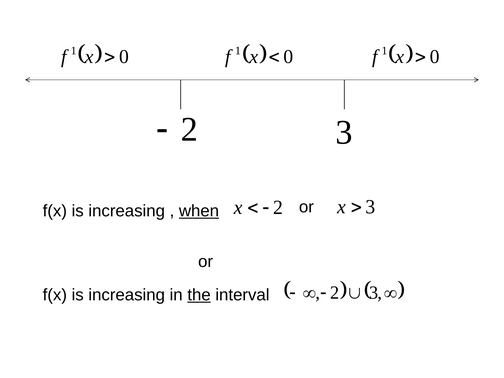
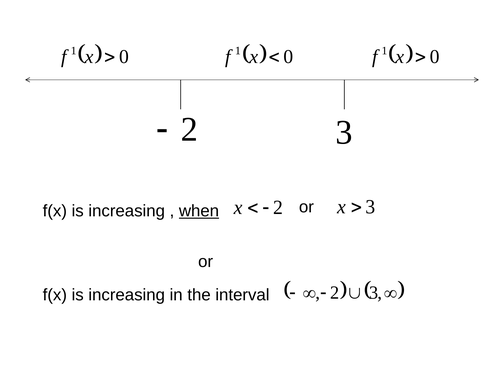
the underline: present -> none (199, 295)
